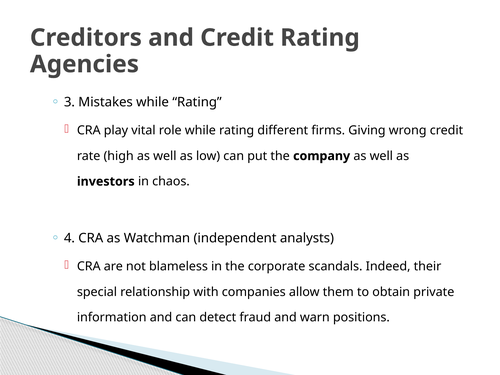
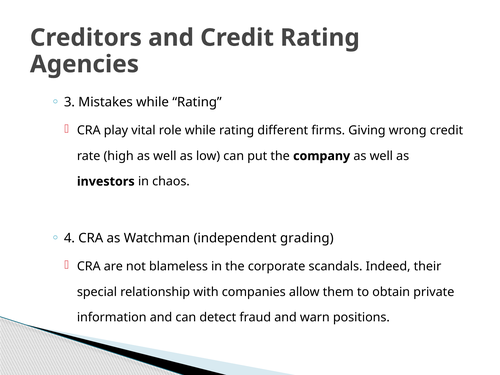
analysts: analysts -> grading (307, 238)
